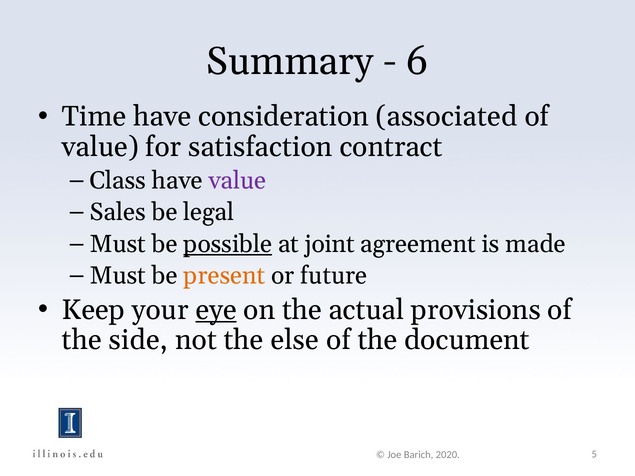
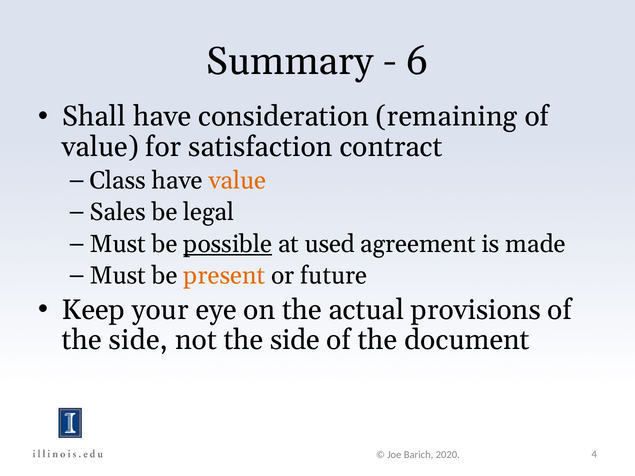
Time: Time -> Shall (94, 117)
associated: associated -> remaining (447, 117)
value colour: purple -> orange (237, 181)
joint: joint -> used (330, 244)
eye underline: present -> none (216, 310)
not the else: else -> side (295, 340)
5: 5 -> 4 (594, 455)
